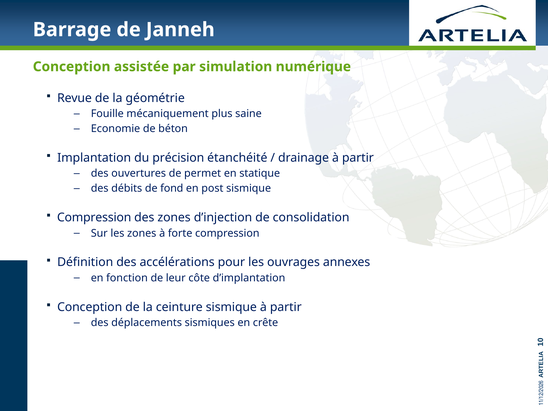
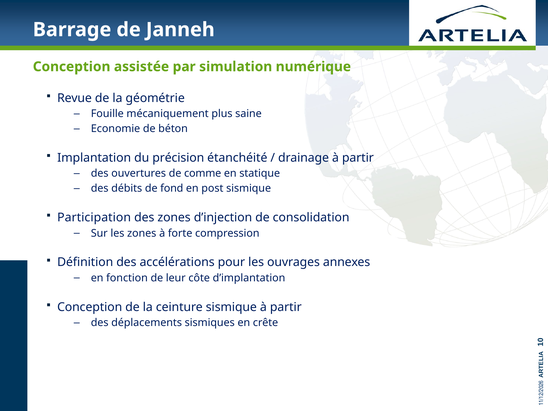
permet: permet -> comme (203, 173)
Compression: Compression -> Participation (94, 217)
